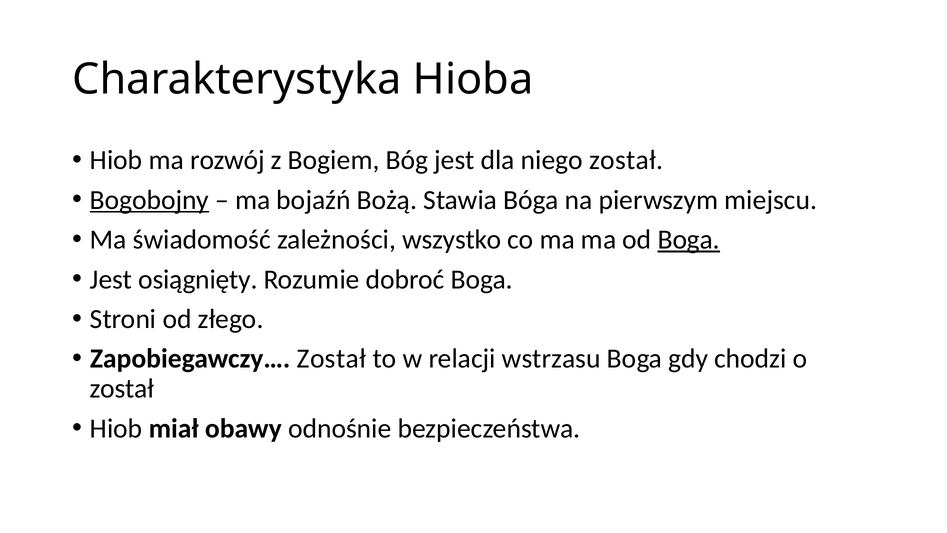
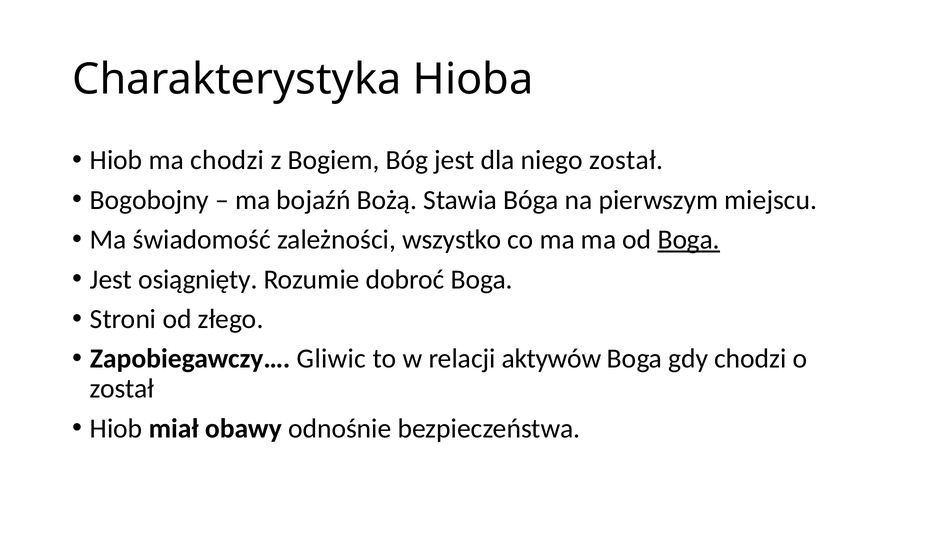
ma rozwój: rozwój -> chodzi (227, 160)
Bogobojny underline: present -> none (149, 200)
Zapobiegawczy… Został: Został -> Gliwic (331, 359)
wstrzasu: wstrzasu -> aktywów (551, 359)
